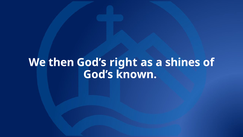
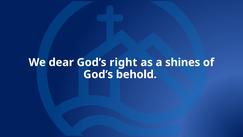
then: then -> dear (61, 62)
known: known -> behold (136, 74)
